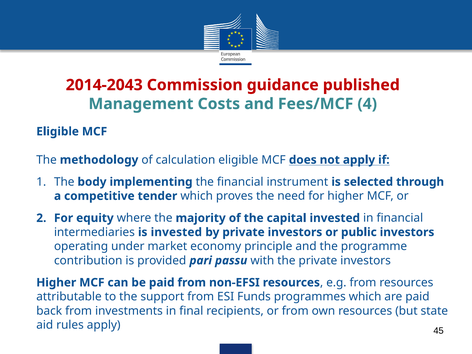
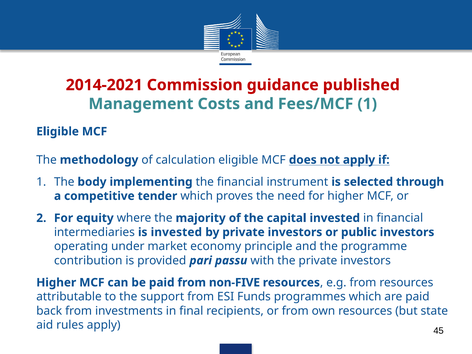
2014-2043: 2014-2043 -> 2014-2021 (104, 85)
Fees/MCF 4: 4 -> 1 (367, 104)
non-EFSI: non-EFSI -> non-FIVE (234, 283)
